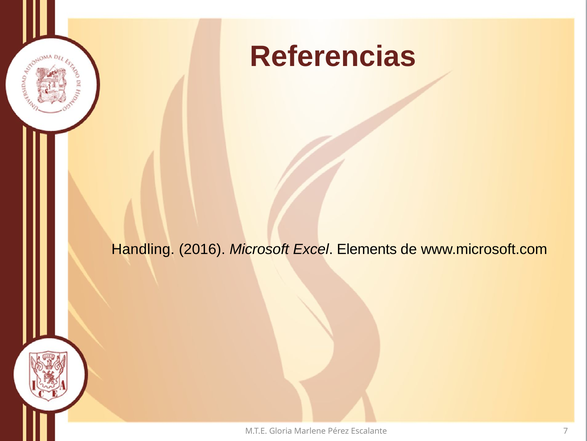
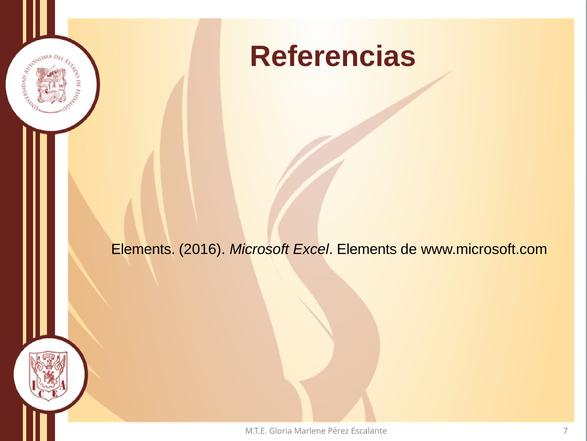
Handling: Handling -> Elements (143, 249)
